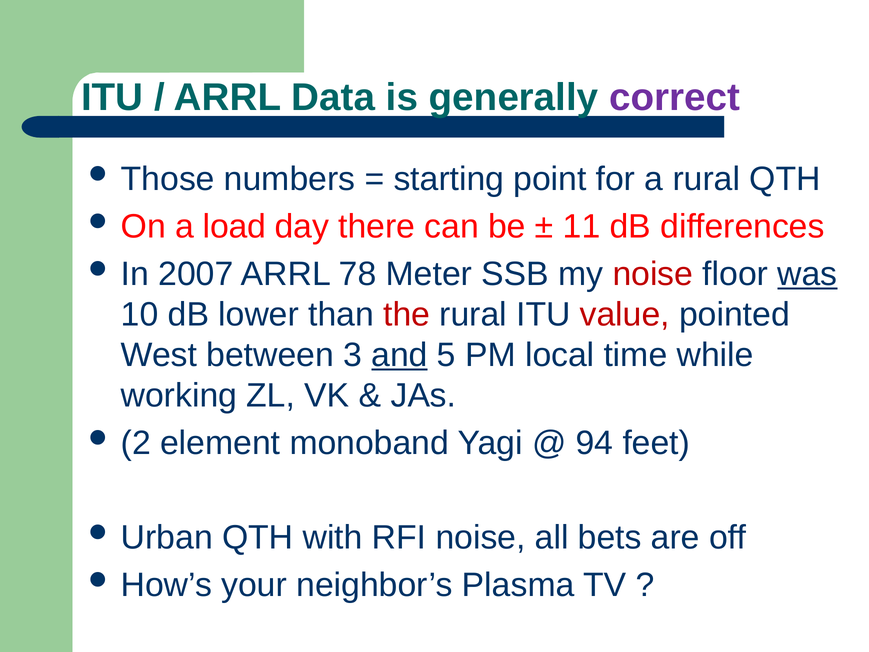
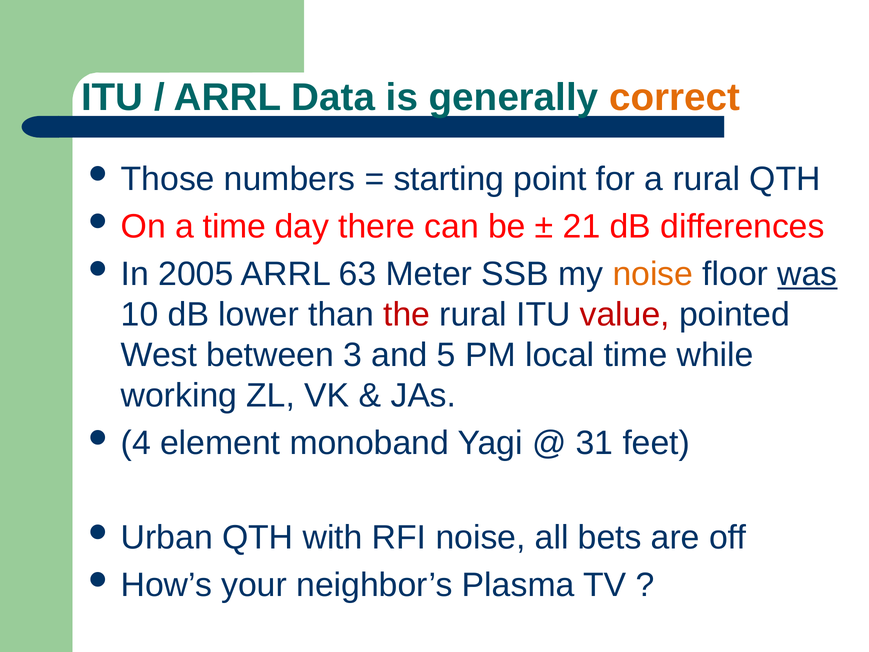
correct colour: purple -> orange (675, 98)
a load: load -> time (234, 226)
11: 11 -> 21 (582, 226)
2007: 2007 -> 2005 (196, 274)
78: 78 -> 63 (358, 274)
noise colour: red -> orange (653, 274)
and underline: present -> none (400, 355)
2: 2 -> 4 (136, 443)
94: 94 -> 31 (594, 443)
